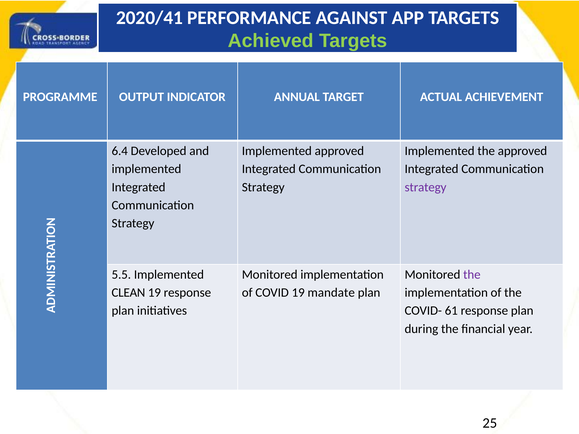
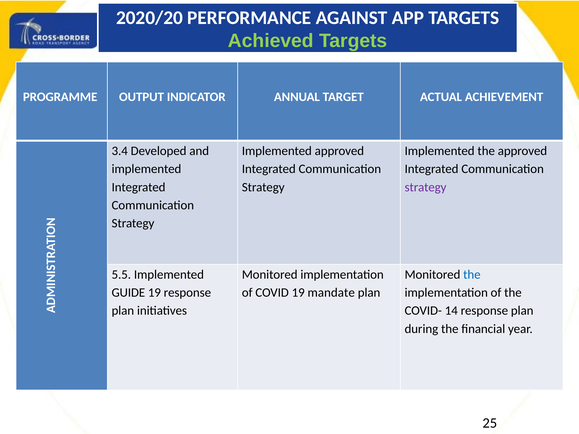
2020/41: 2020/41 -> 2020/20 (149, 18)
6.4: 6.4 -> 3.4 (120, 151)
the colour: purple -> blue (472, 275)
CLEAN: CLEAN -> GUIDE (128, 293)
61: 61 -> 14 (451, 311)
